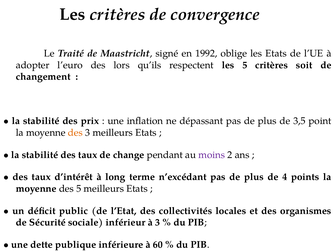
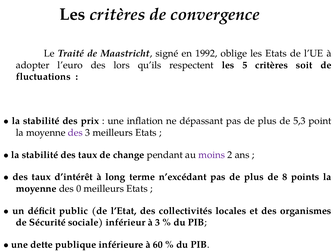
changement: changement -> fluctuations (43, 77)
3,5: 3,5 -> 5,3 (299, 121)
des colour: orange -> purple (75, 133)
4: 4 -> 8 (285, 177)
des 5: 5 -> 0 (79, 189)
